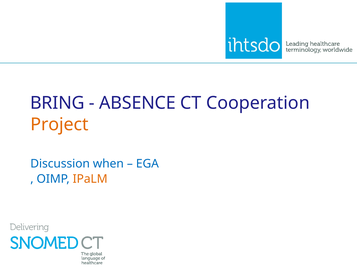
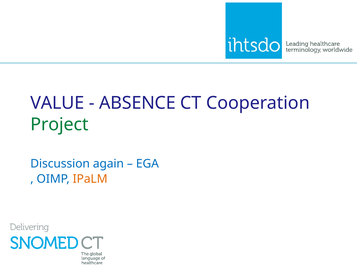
BRING: BRING -> VALUE (57, 103)
Project colour: orange -> green (60, 124)
when: when -> again (108, 164)
